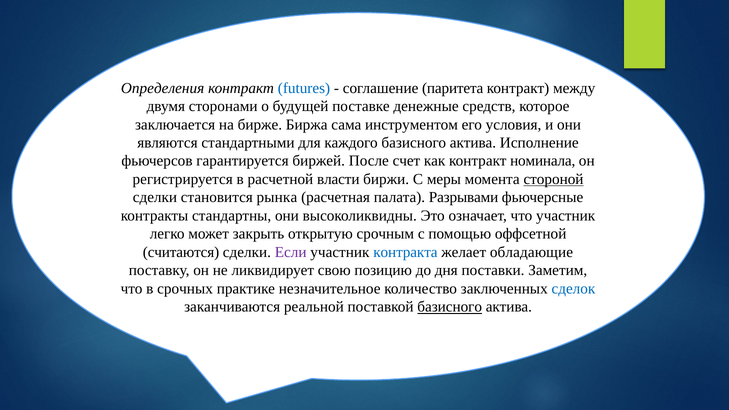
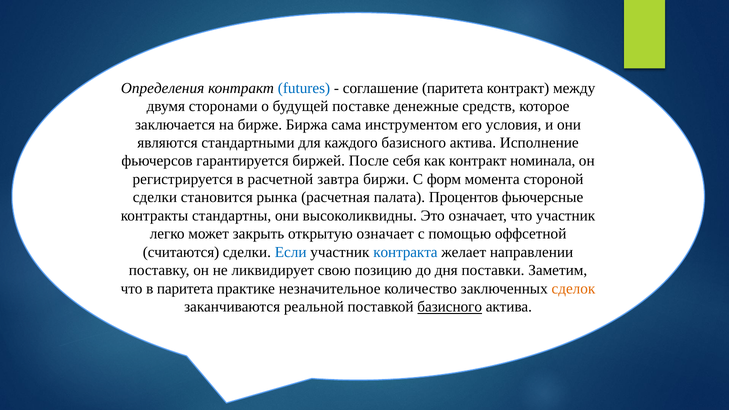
счет: счет -> себя (406, 161)
власти: власти -> завтра (338, 179)
меры: меры -> форм (444, 179)
стороной underline: present -> none (553, 179)
Разрывами: Разрывами -> Процентов (464, 197)
открытую срочным: срочным -> означает (385, 234)
Если colour: purple -> blue (291, 252)
обладающие: обладающие -> направлении (532, 252)
в срочных: срочных -> паритета (185, 289)
сделок colour: blue -> orange (573, 289)
